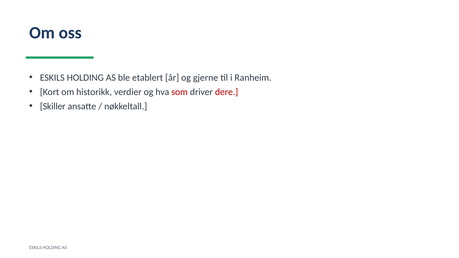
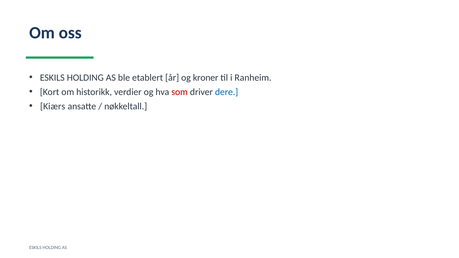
gjerne: gjerne -> kroner (206, 78)
dere colour: red -> blue (227, 92)
Skiller: Skiller -> Kiærs (53, 106)
